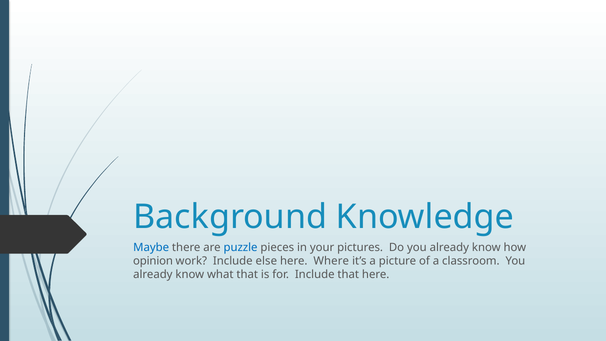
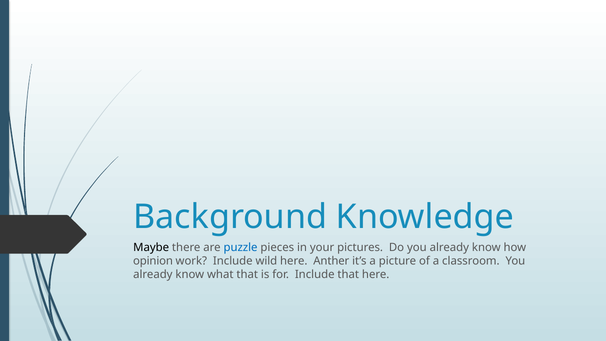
Maybe colour: blue -> black (151, 247)
else: else -> wild (266, 261)
Where: Where -> Anther (331, 261)
